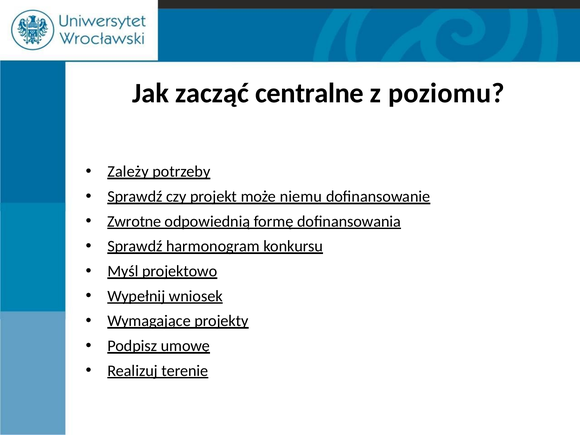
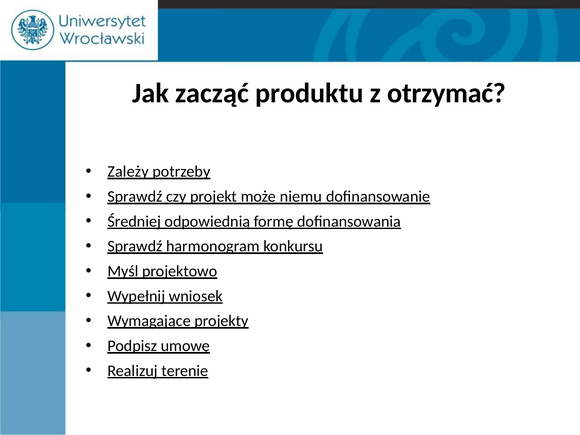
centralne: centralne -> produktu (309, 93)
poziomu: poziomu -> otrzymać (447, 93)
Zwrotne: Zwrotne -> Średniej (134, 221)
